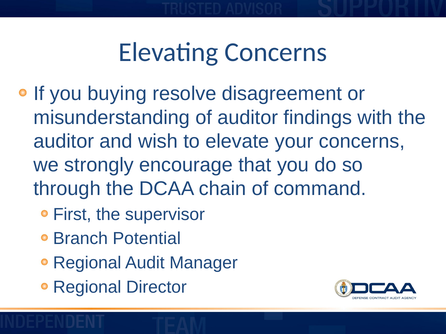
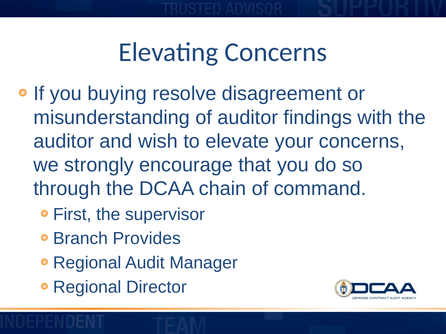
Potential: Potential -> Provides (147, 239)
